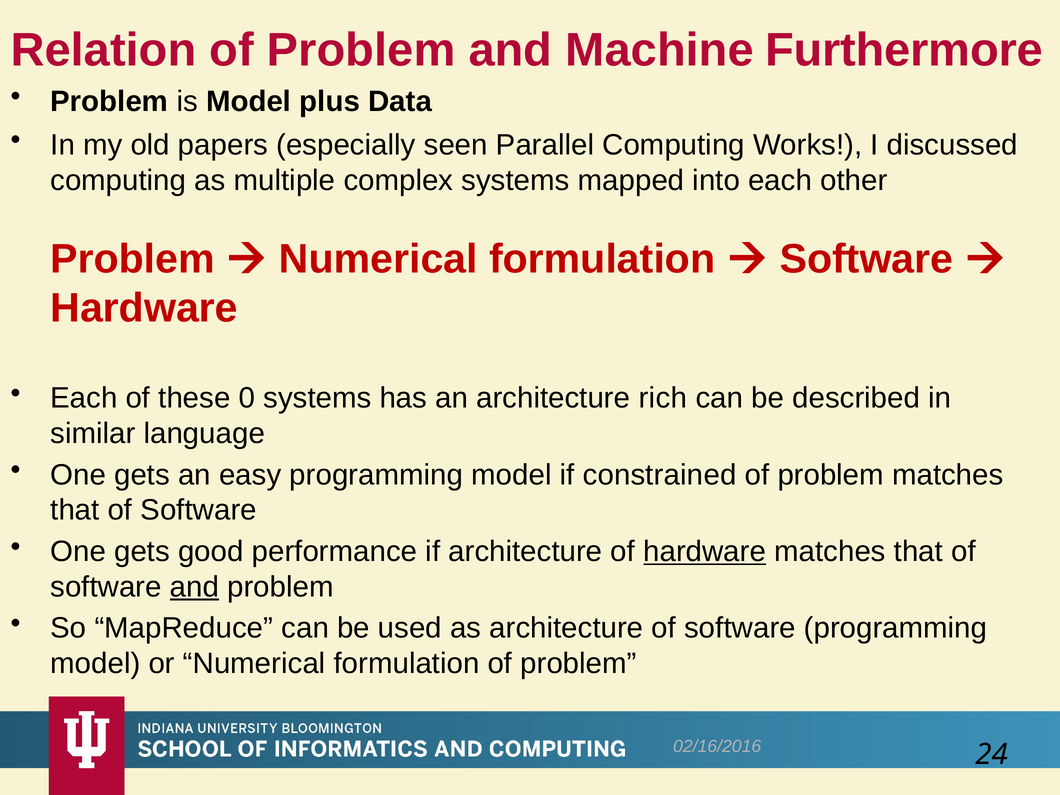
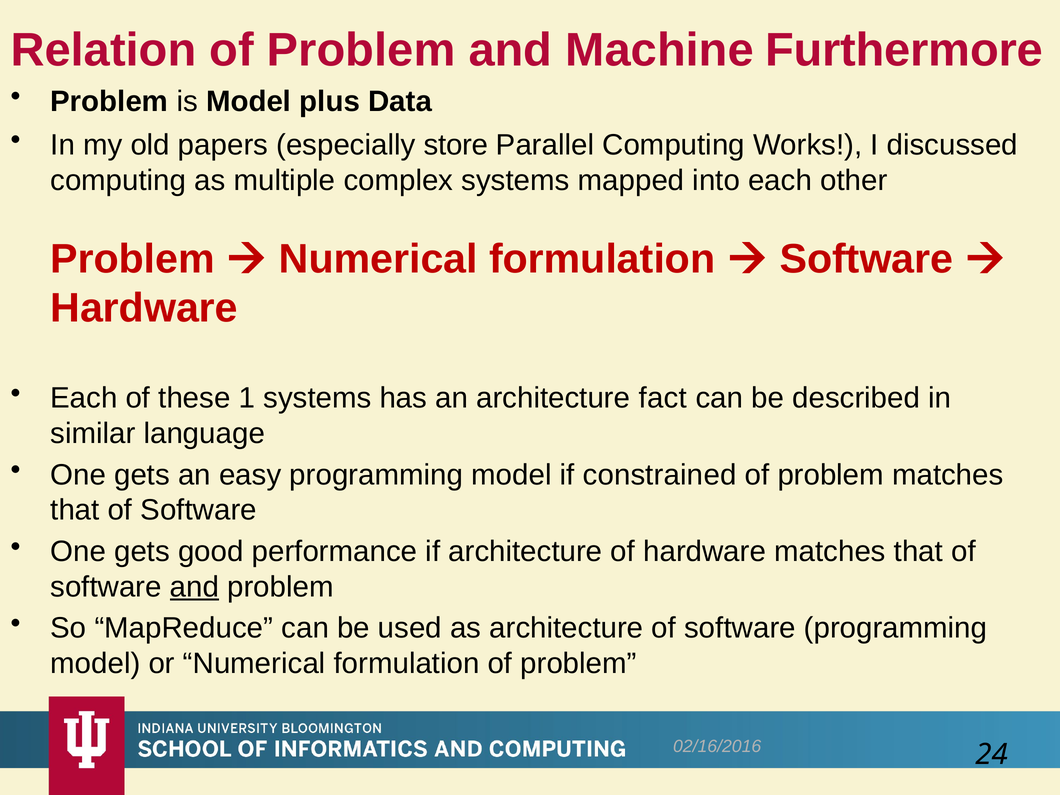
seen: seen -> store (456, 145)
0: 0 -> 1 (247, 398)
rich: rich -> fact (663, 398)
hardware underline: present -> none (705, 552)
